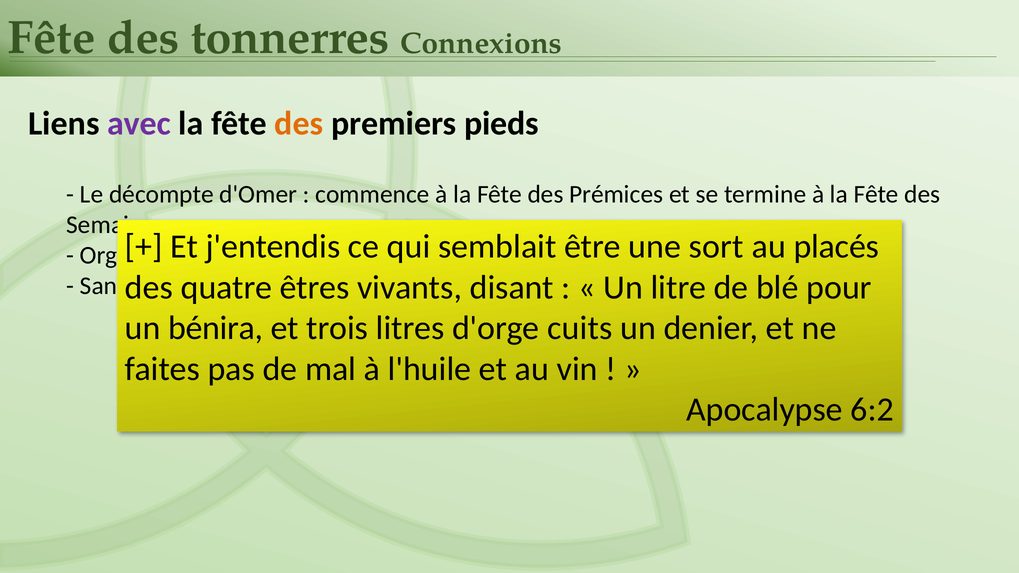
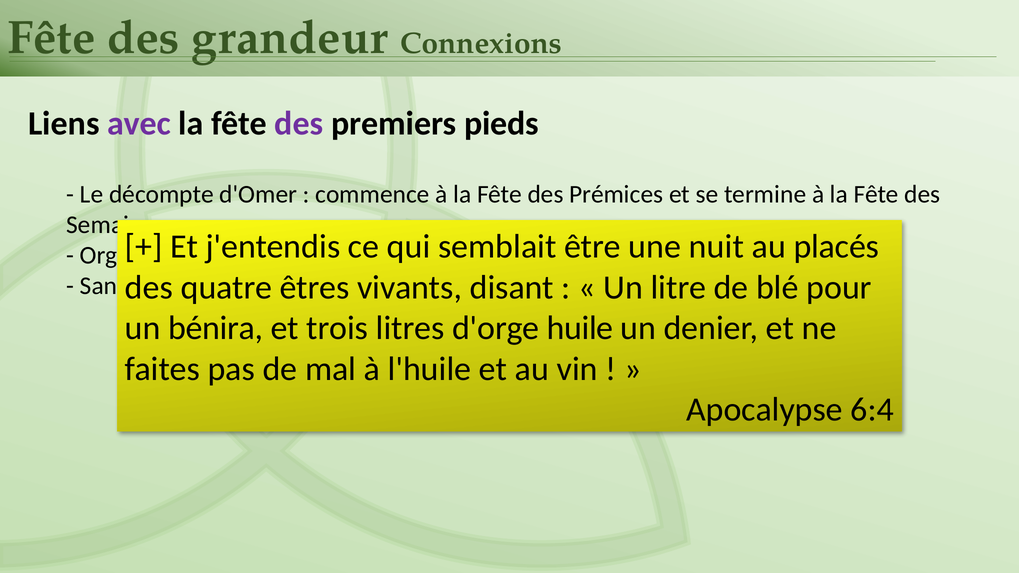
tonnerres: tonnerres -> grandeur (290, 38)
des colour: orange -> purple (299, 124)
sort: sort -> nuit (716, 247)
cuits: cuits -> huile (580, 328)
6:2: 6:2 -> 6:4 (872, 410)
